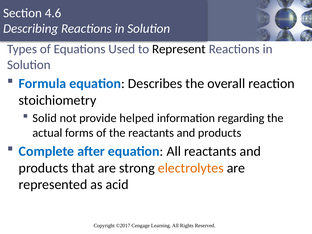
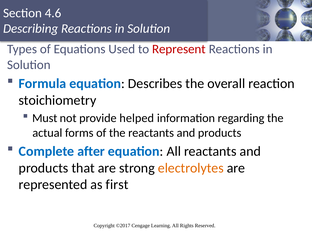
Represent colour: black -> red (179, 49)
Solid: Solid -> Must (45, 118)
acid: acid -> first (117, 185)
